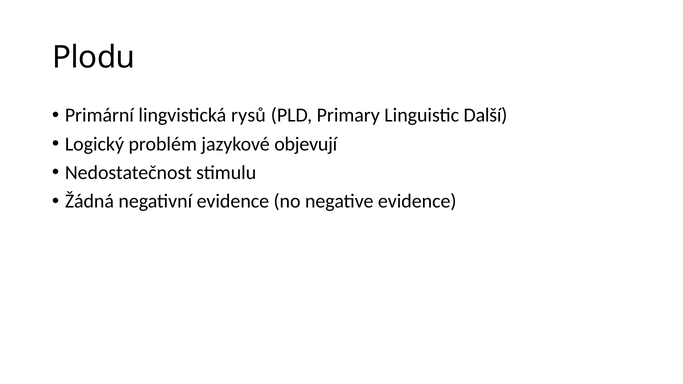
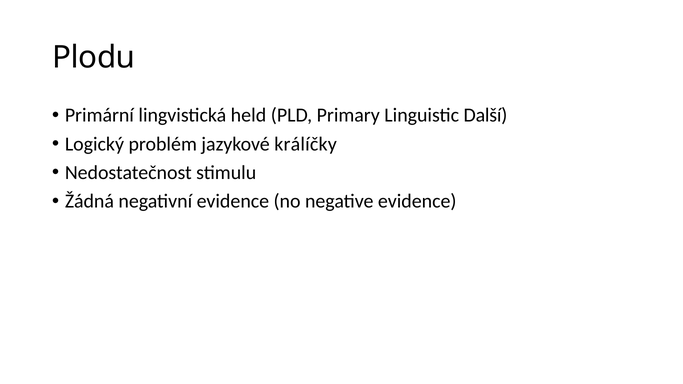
rysů: rysů -> held (248, 115)
objevují: objevují -> králíčky (306, 144)
